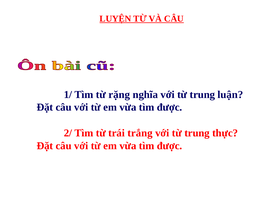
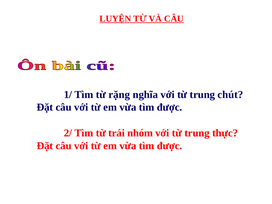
luận: luận -> chút (230, 95)
trắng: trắng -> nhóm (140, 133)
